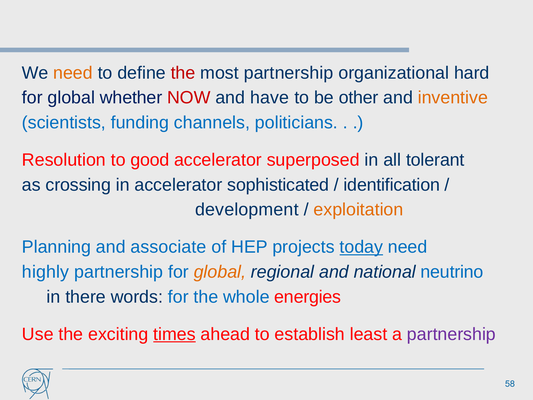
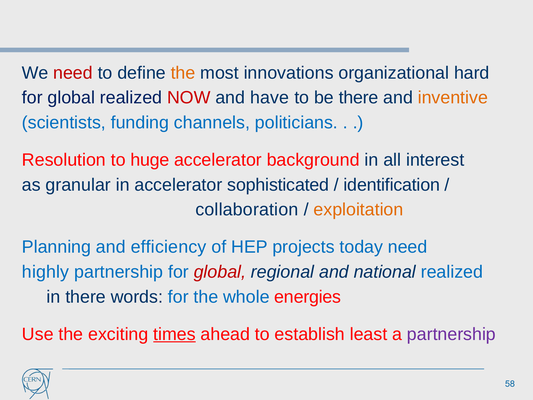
need colour: orange -> red (73, 73)
the colour: red -> orange (183, 73)
most partnership: partnership -> innovations (289, 73)
global whether: whether -> realized (131, 98)
be other: other -> there (359, 98)
good: good -> huge (150, 160)
superposed: superposed -> background (313, 160)
tolerant: tolerant -> interest (435, 160)
crossing: crossing -> granular (78, 185)
development: development -> collaboration (247, 210)
associate: associate -> efficiency (169, 247)
today underline: present -> none (361, 247)
global colour: orange -> red (220, 272)
national neutrino: neutrino -> realized (452, 272)
